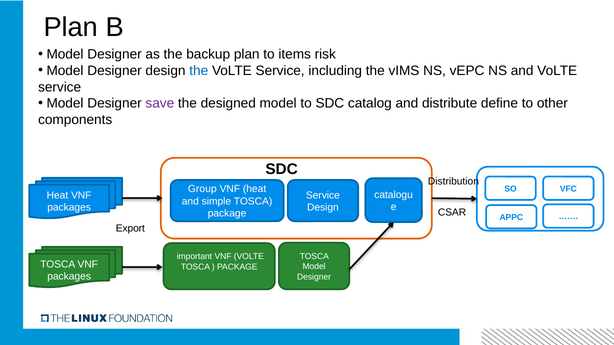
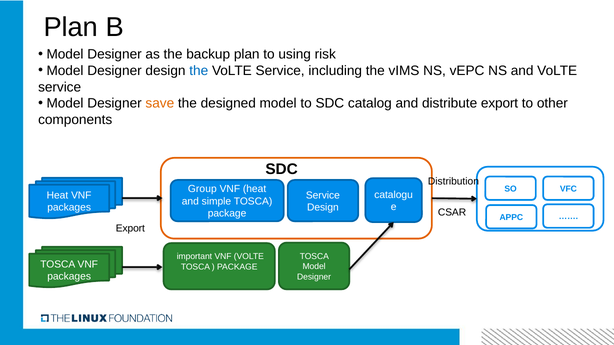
items: items -> using (295, 54)
save colour: purple -> orange (160, 104)
distribute define: define -> export (500, 104)
